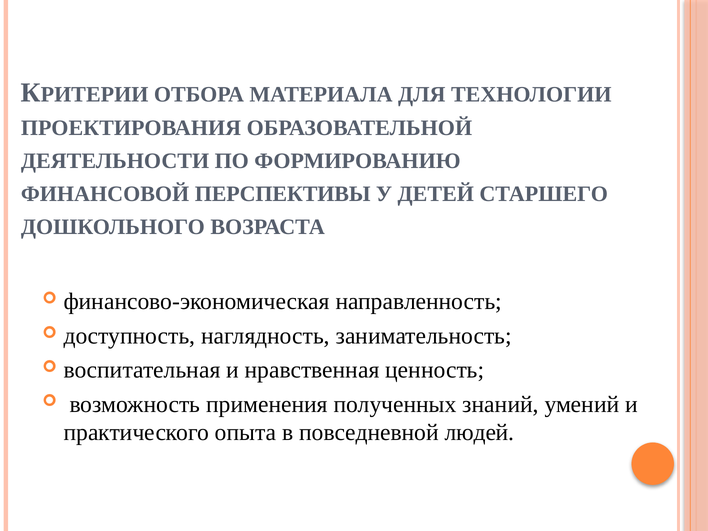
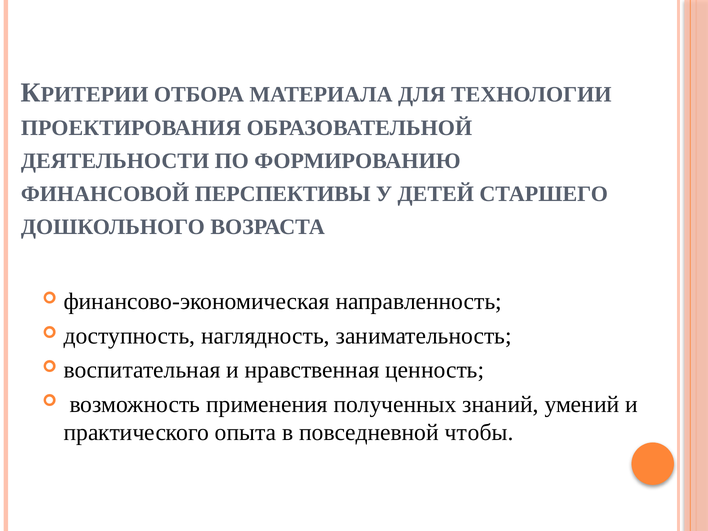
людей: людей -> чтобы (479, 433)
